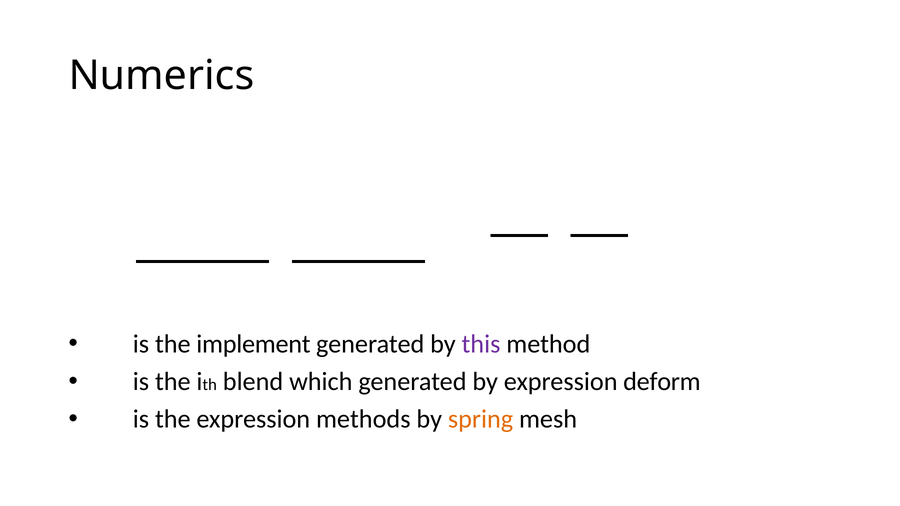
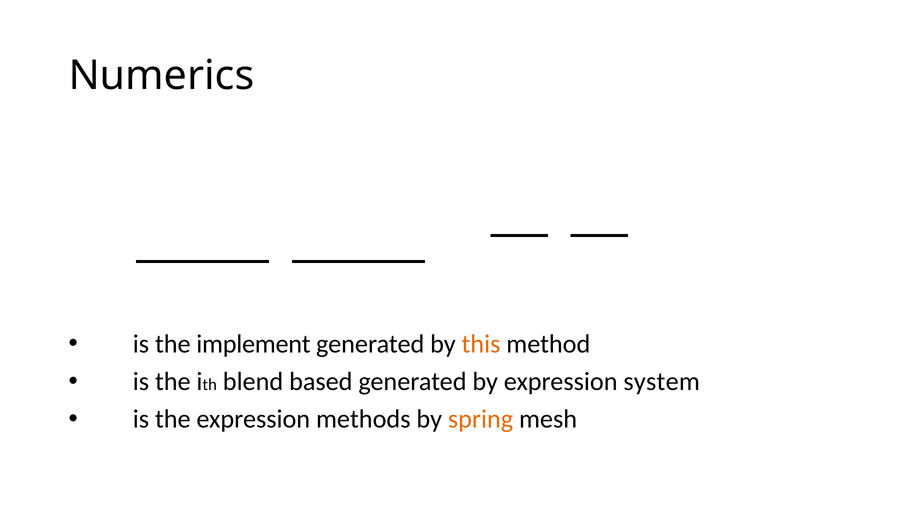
this colour: purple -> orange (481, 344)
which: which -> based (321, 382)
deform: deform -> system (662, 382)
